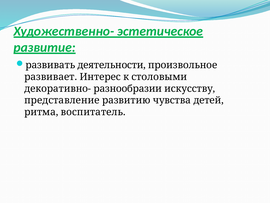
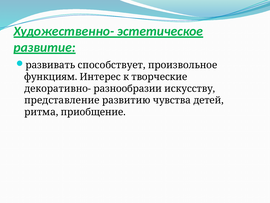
деятельности: деятельности -> способствует (112, 65)
развивает: развивает -> функциям (51, 77)
столовыми: столовыми -> творческие (159, 77)
воспитатель: воспитатель -> приобщение (93, 112)
